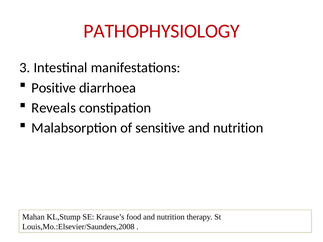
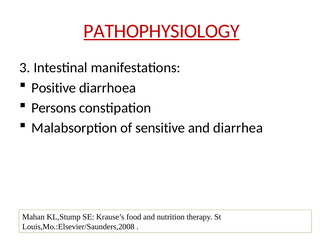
PATHOPHYSIOLOGY underline: none -> present (162, 31)
Reveals: Reveals -> Persons (54, 108)
nutrition: nutrition -> diarrhea (238, 128)
